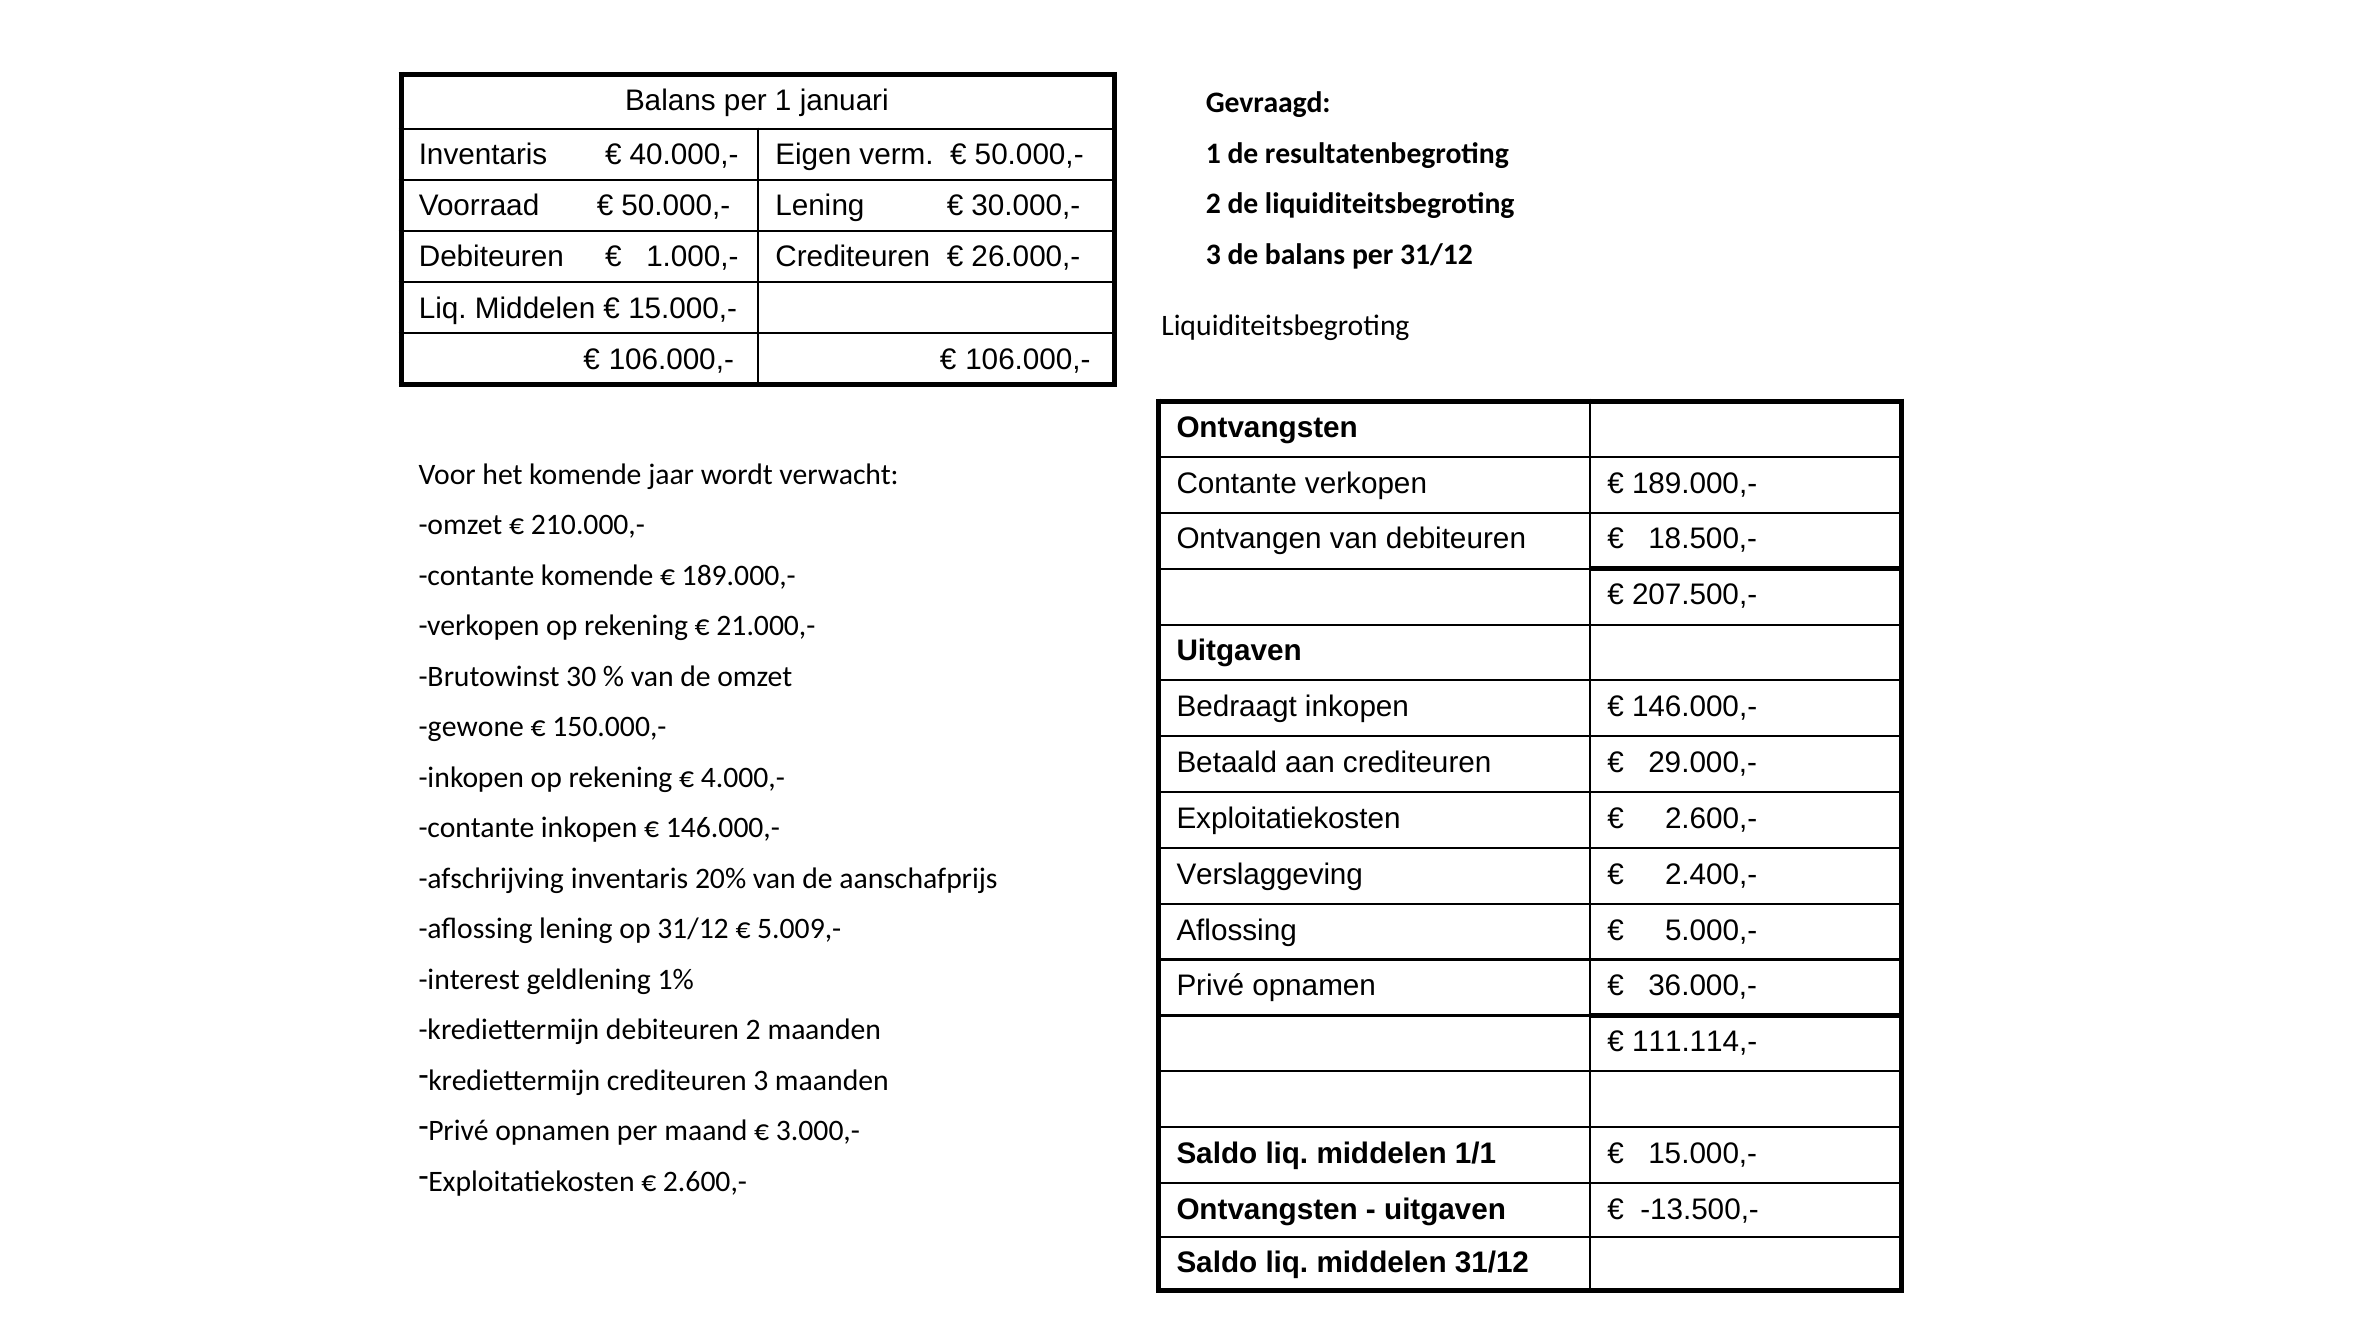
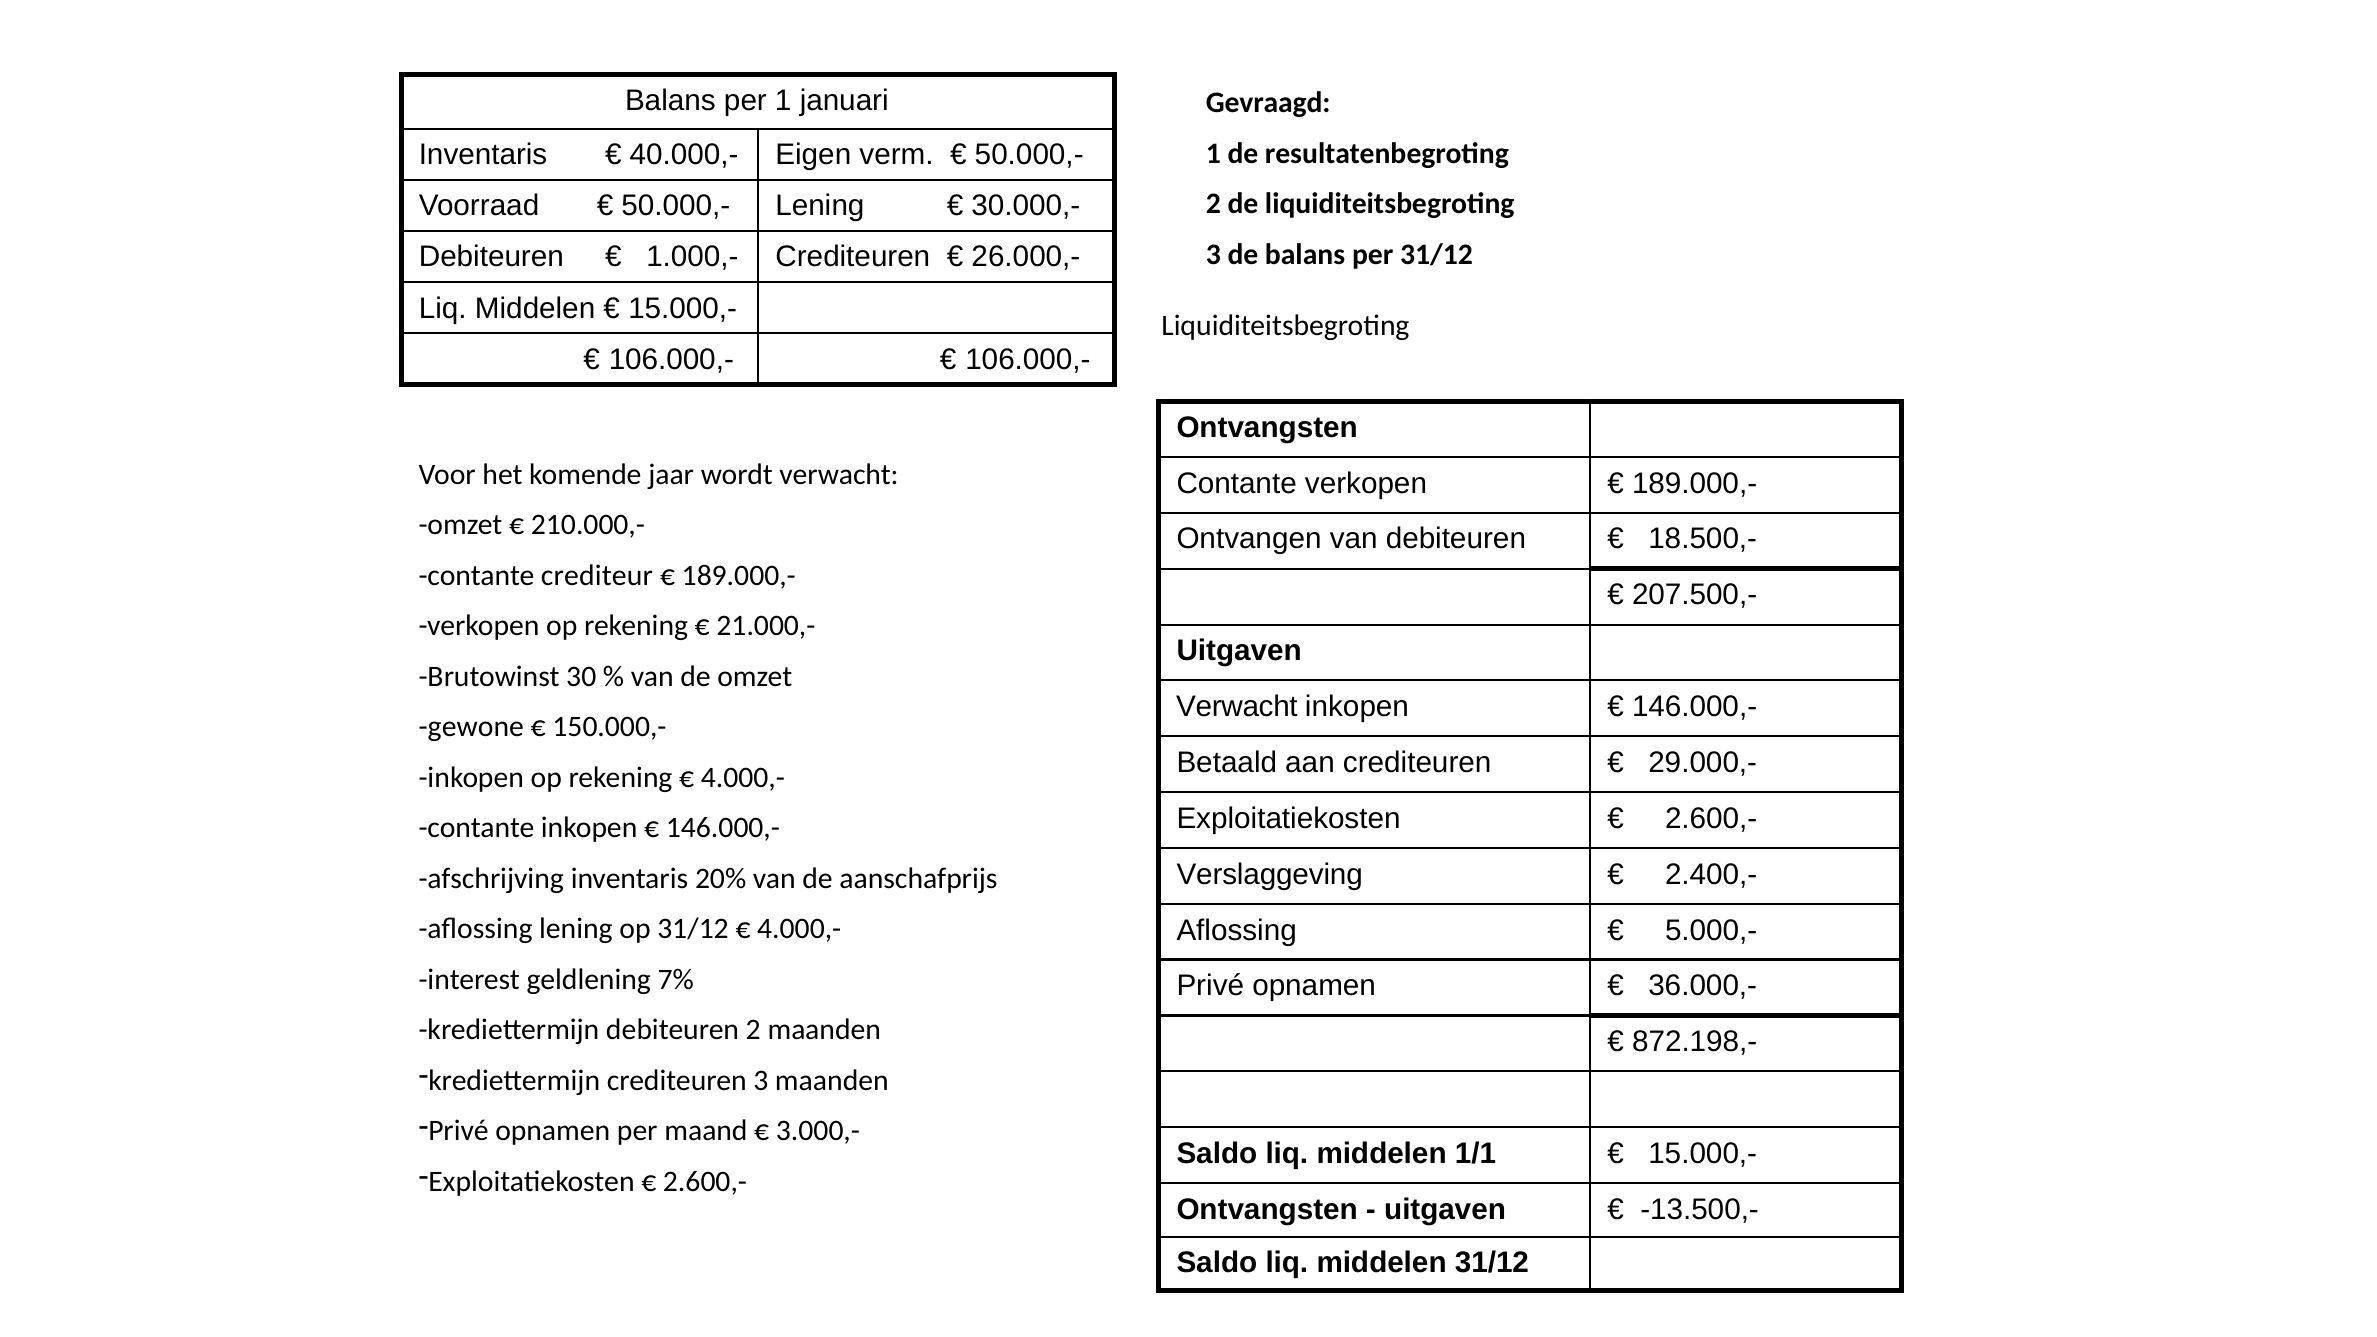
contante komende: komende -> crediteur (597, 575)
Bedraagt: Bedraagt -> Verwacht (1237, 707)
5.009,-: 5.009,- -> 4.000,- (799, 929)
1%: 1% -> 7% (676, 980)
111.114,-: 111.114,- -> 872.198,- (1695, 1042)
